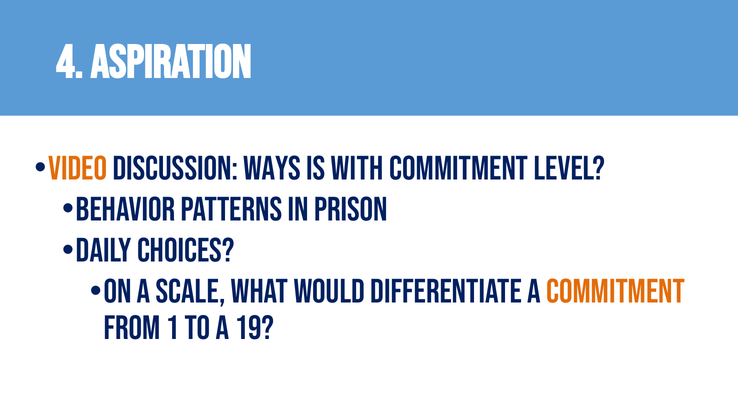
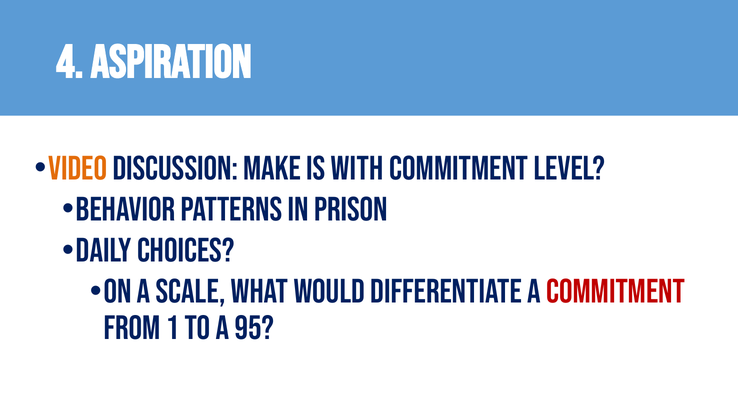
Ways: Ways -> Make (272, 168)
commitment colour: orange -> red (616, 292)
19: 19 -> 95 (255, 328)
